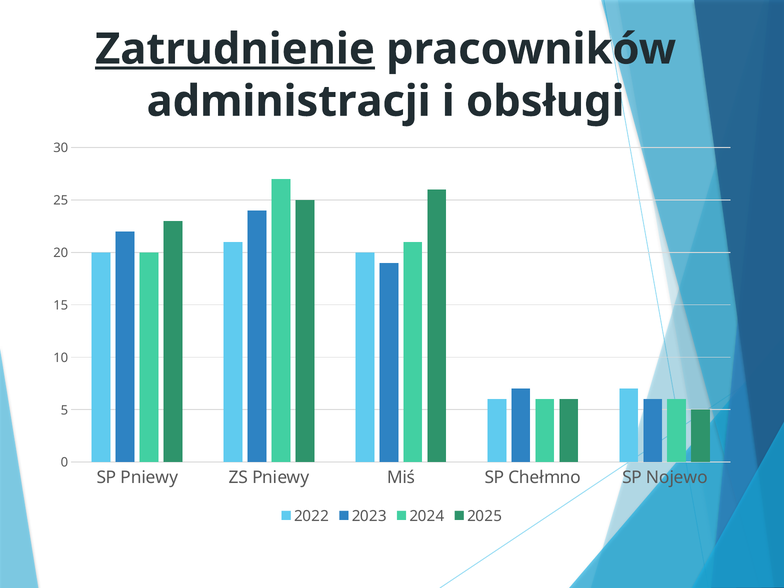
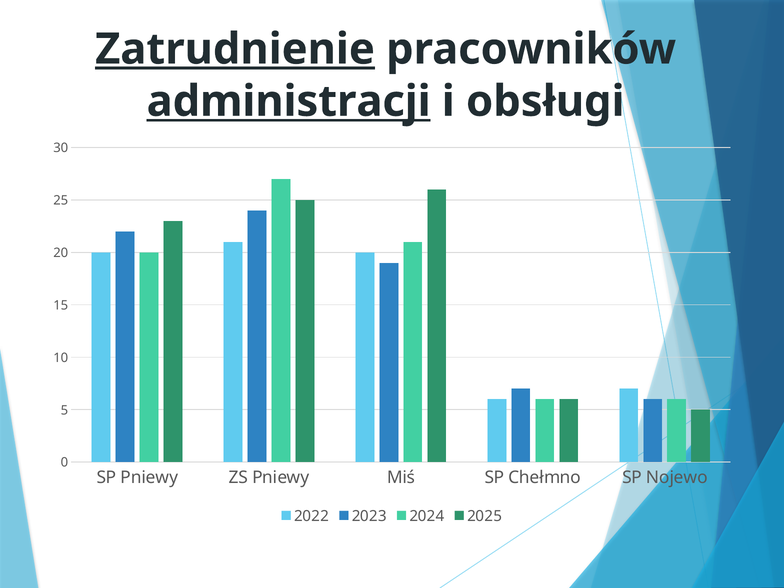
administracji underline: none -> present (289, 101)
